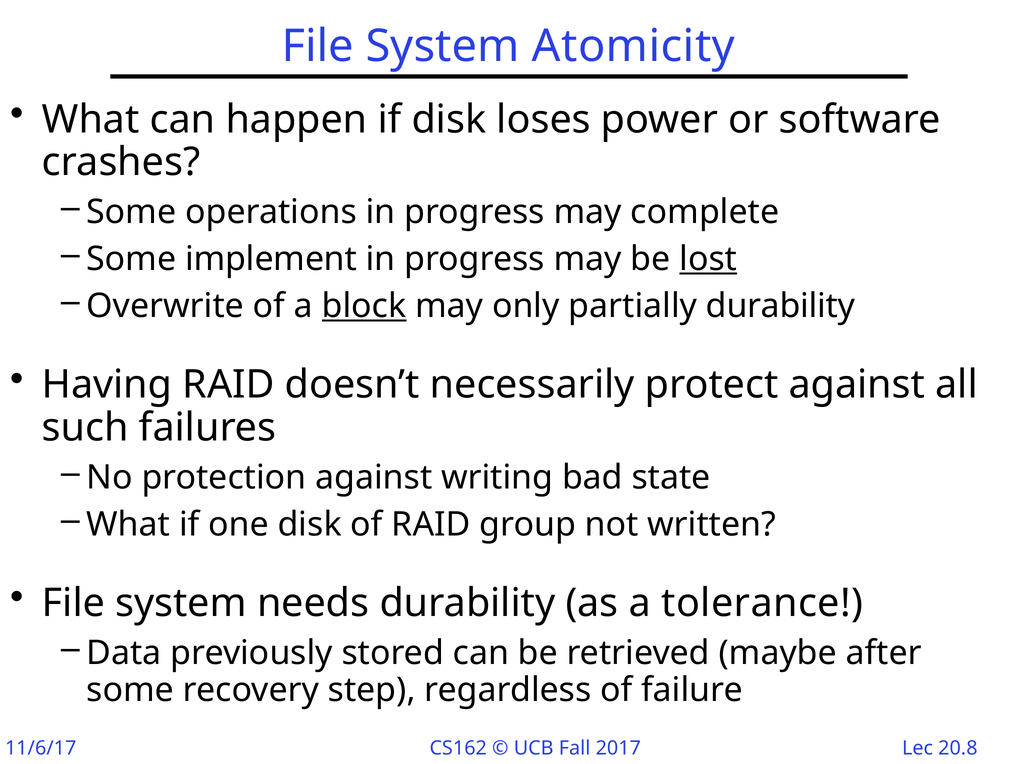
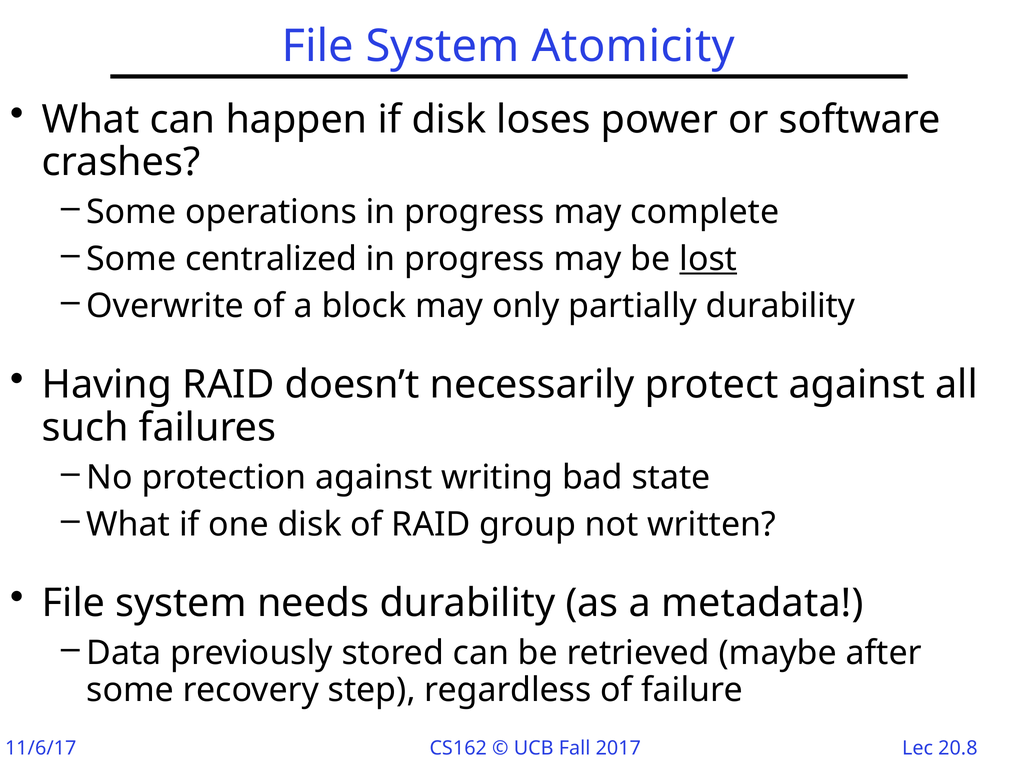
implement: implement -> centralized (271, 259)
block underline: present -> none (364, 306)
tolerance: tolerance -> metadata (762, 603)
